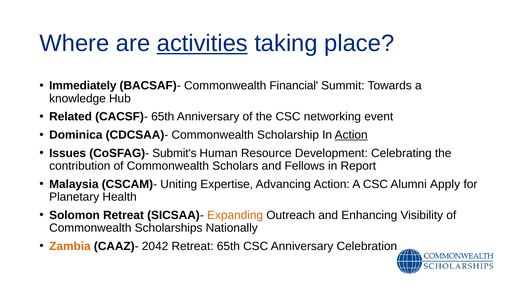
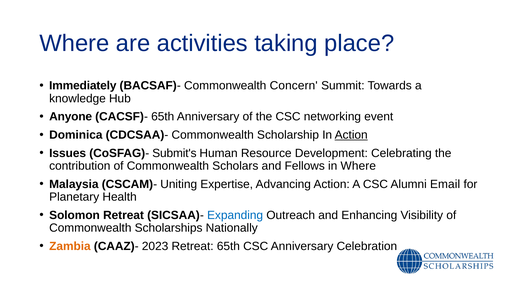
activities underline: present -> none (202, 44)
Financial: Financial -> Concern (294, 86)
Related: Related -> Anyone (71, 117)
in Report: Report -> Where (358, 166)
Apply: Apply -> Email (445, 184)
Expanding colour: orange -> blue (235, 215)
2042: 2042 -> 2023 (155, 246)
